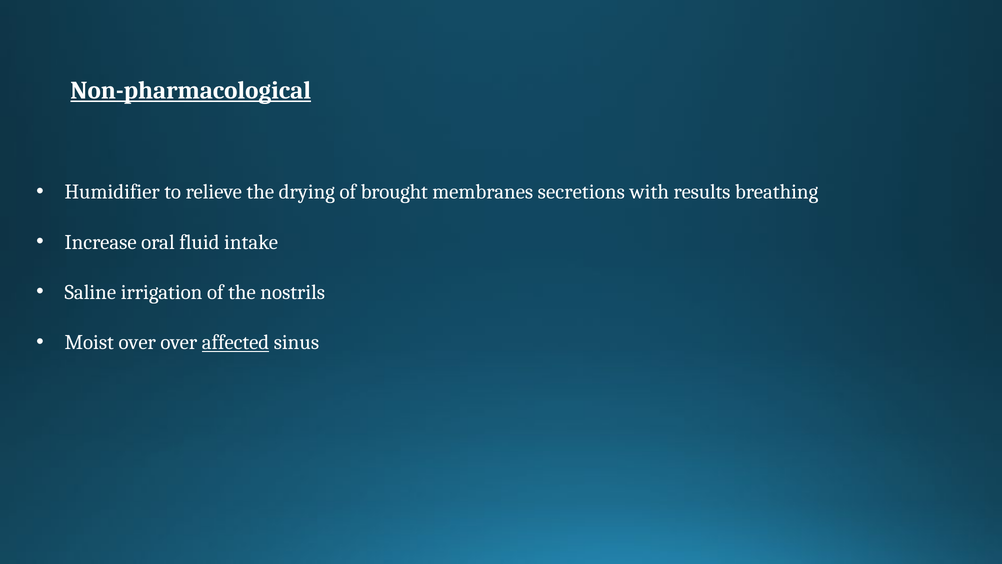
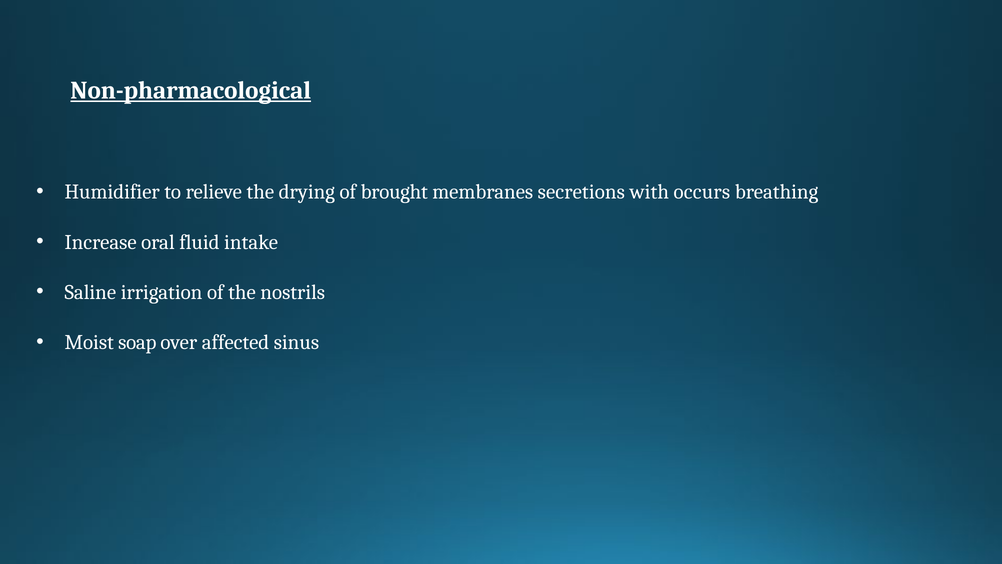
results: results -> occurs (702, 192)
Moist over: over -> soap (137, 342)
affected underline: present -> none (236, 342)
